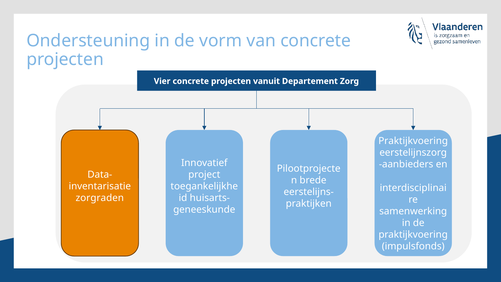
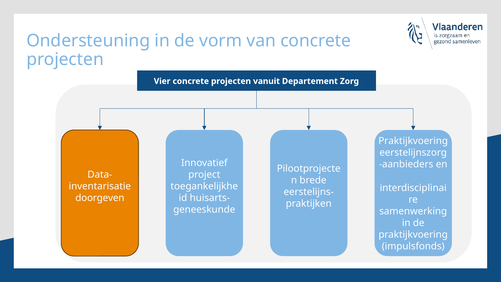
zorgraden: zorgraden -> doorgeven (100, 198)
